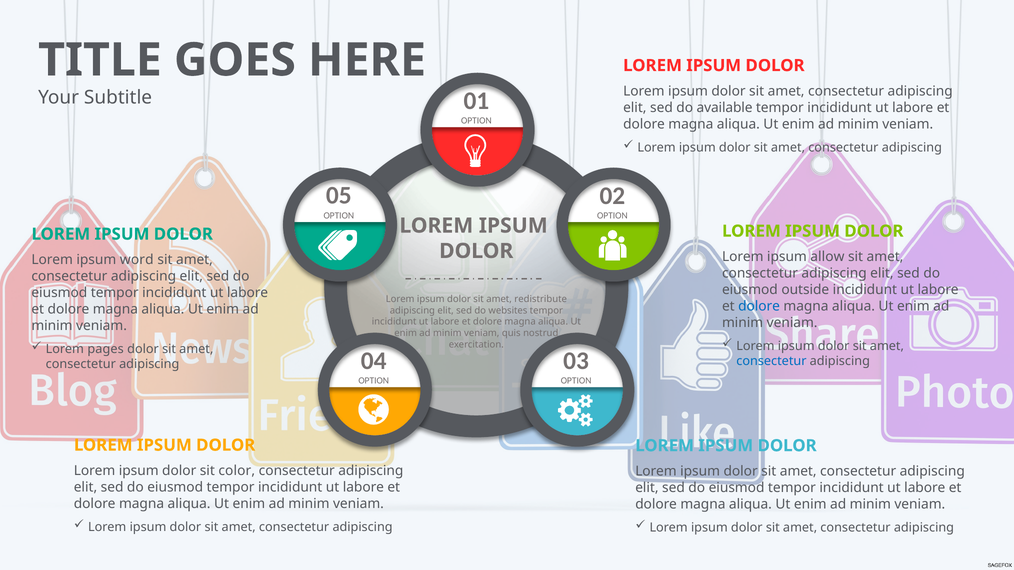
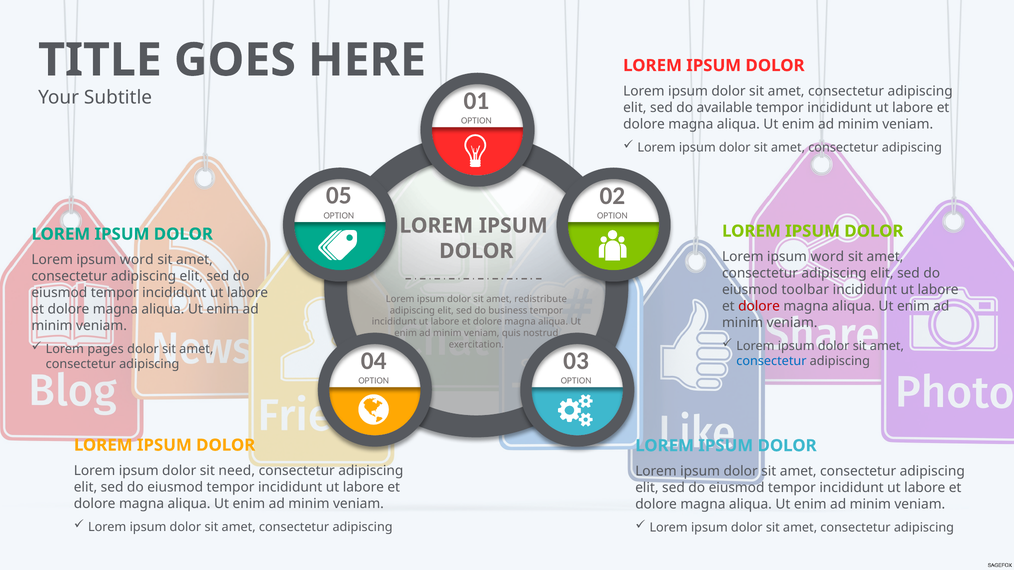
allow: allow -> word (827, 257)
outside: outside -> toolbar (805, 290)
dolore colour: blue -> red (759, 306)
websites: websites -> business (508, 311)
color: color -> need (237, 471)
